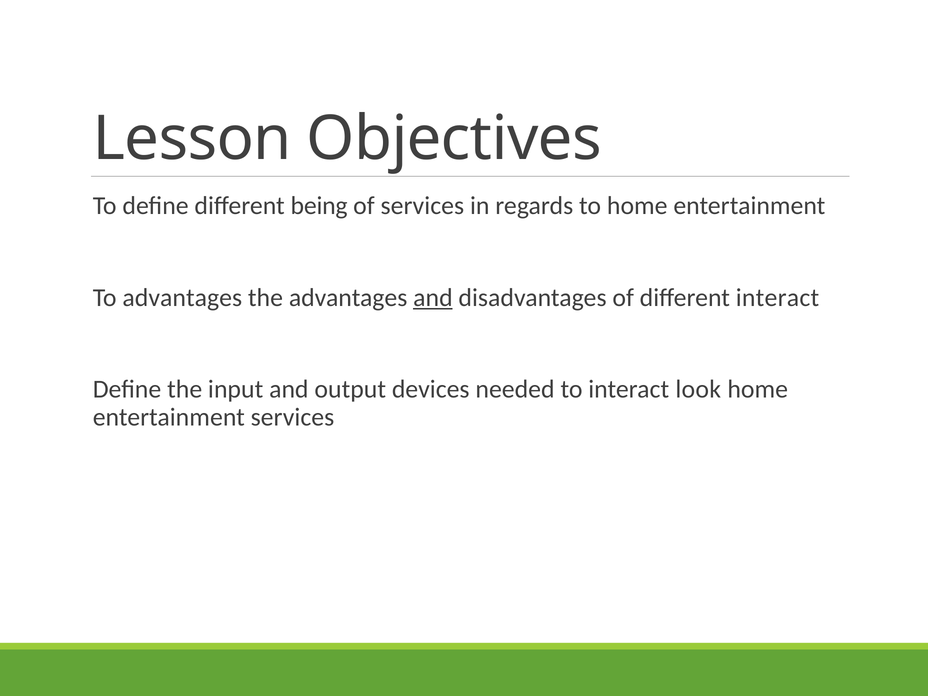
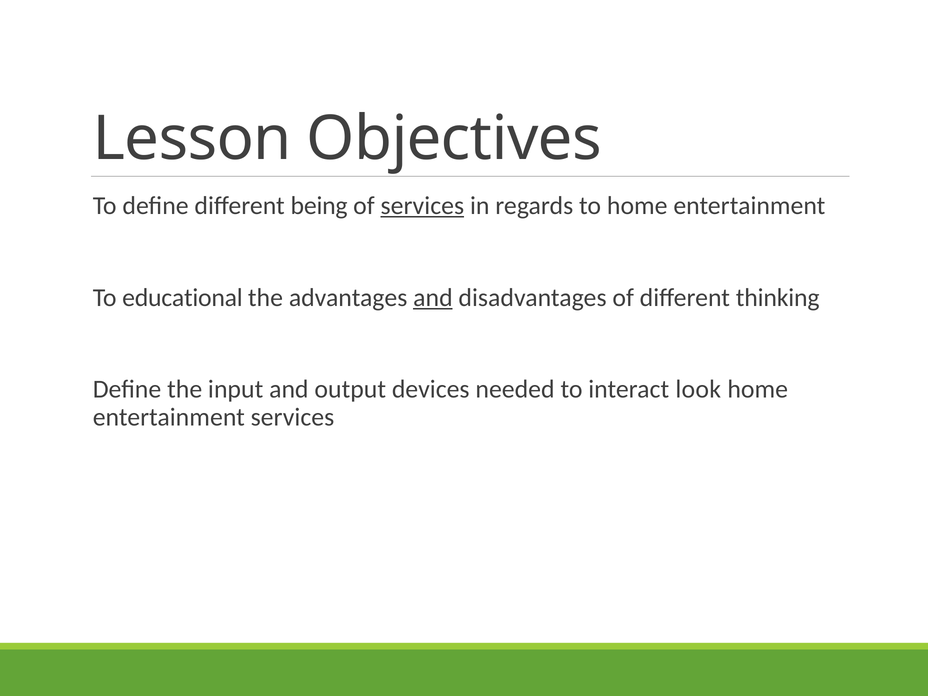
services underline: none -> present (422, 206)
To advantages: advantages -> educational (182, 298)
different interact: interact -> thinking (778, 298)
